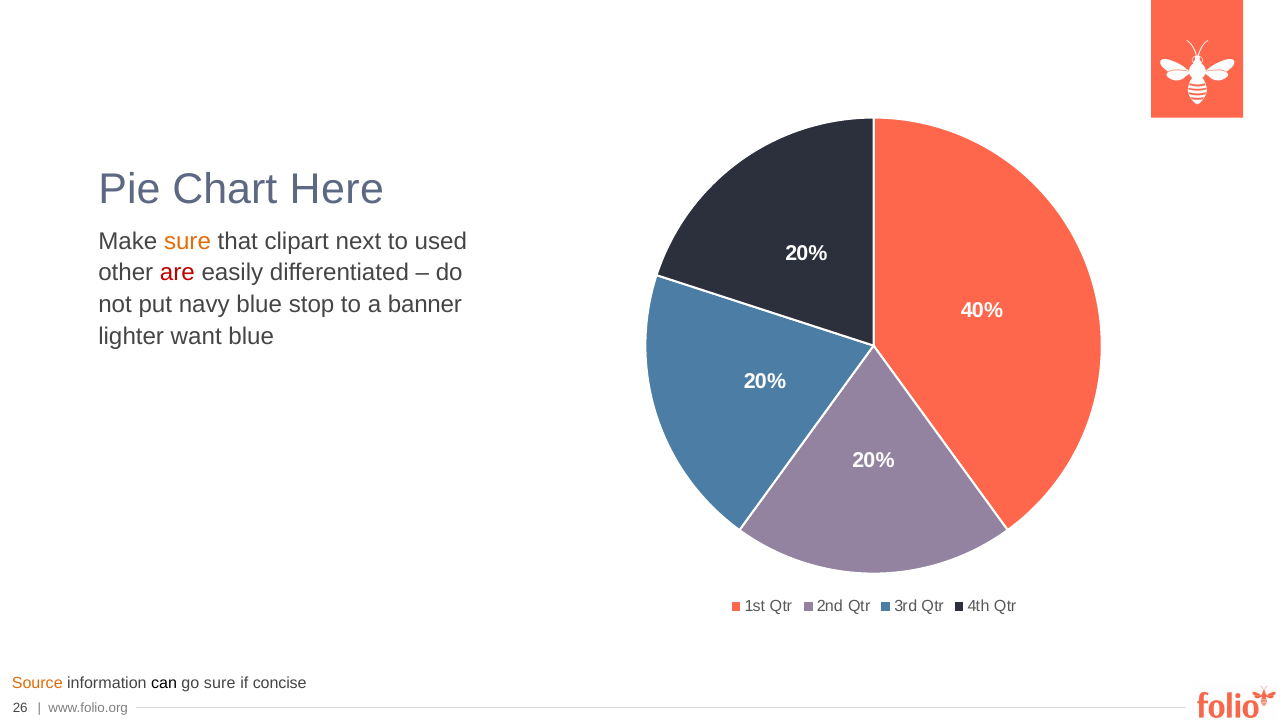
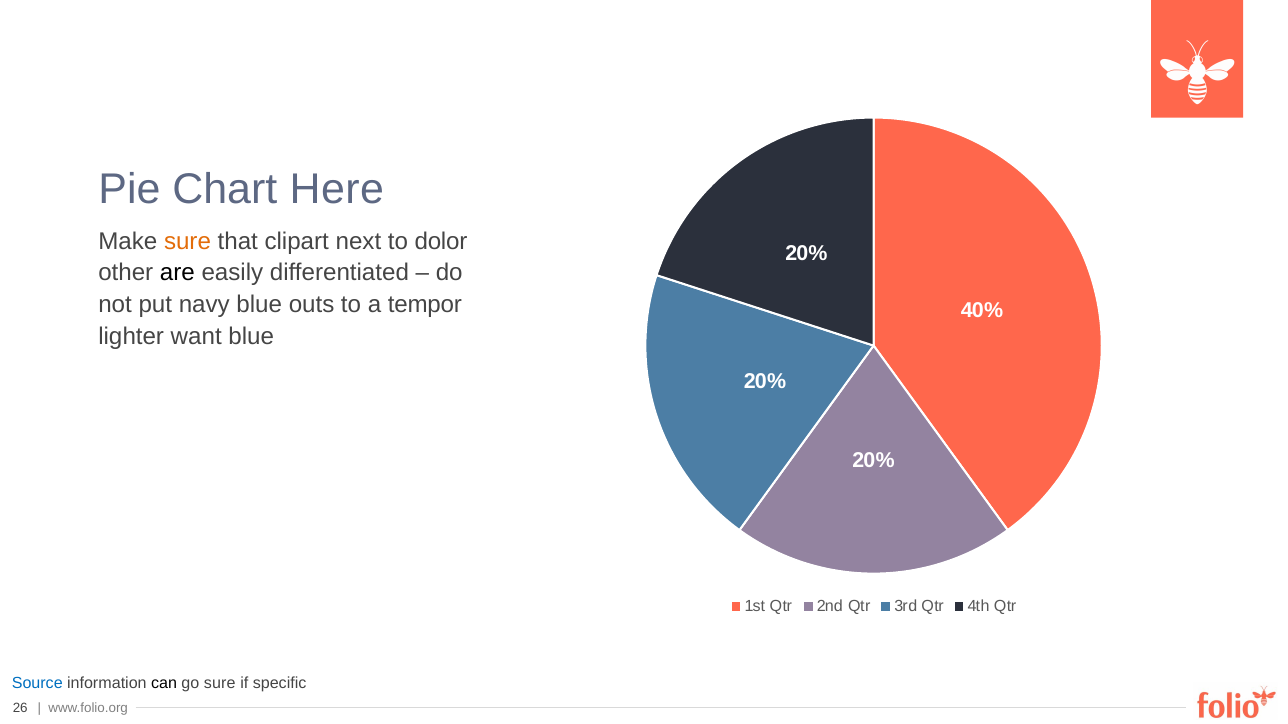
used: used -> dolor (441, 241)
are colour: red -> black (177, 273)
stop: stop -> outs (312, 305)
banner: banner -> tempor (425, 305)
Source colour: orange -> blue (37, 683)
concise: concise -> specific (280, 683)
